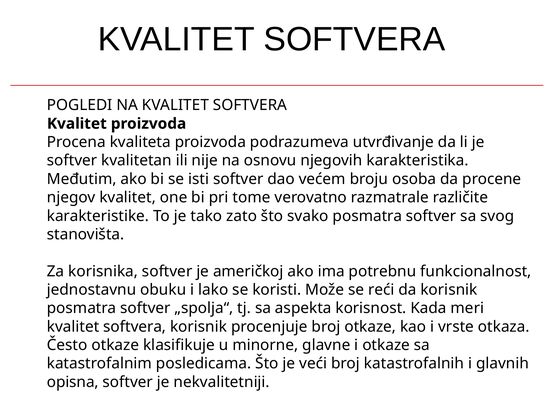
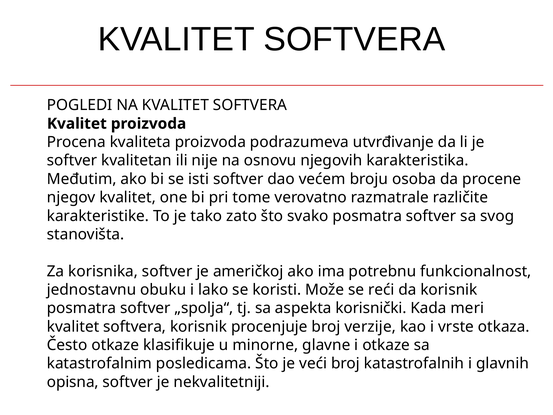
korisnost: korisnost -> korisnički (371, 308)
broj otkaze: otkaze -> verzije (370, 326)
